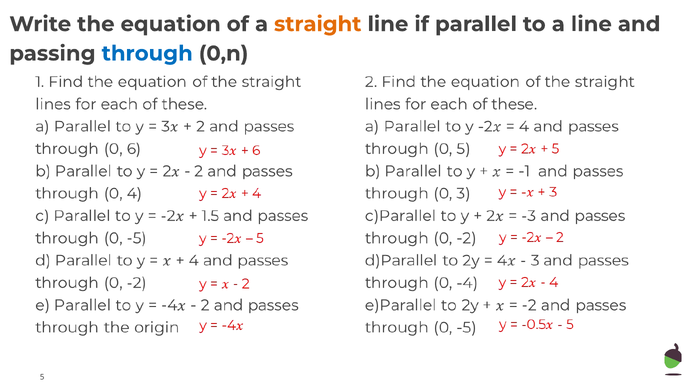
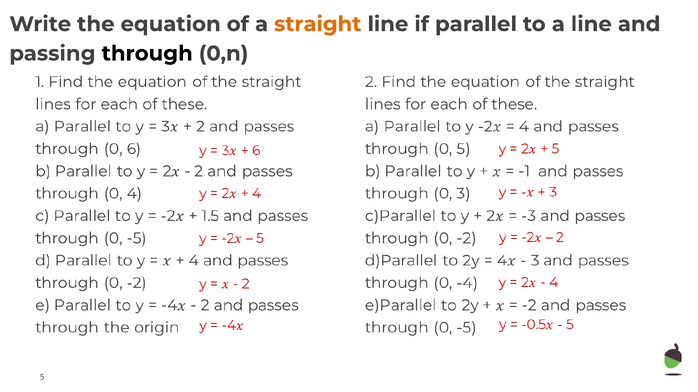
through colour: blue -> black (147, 54)
